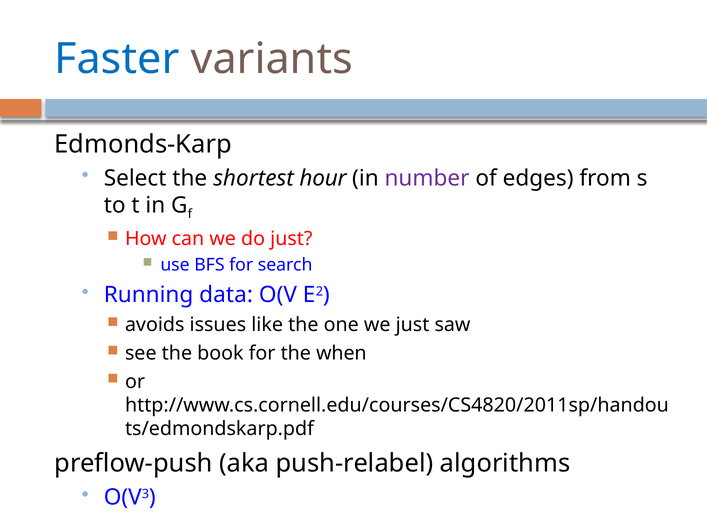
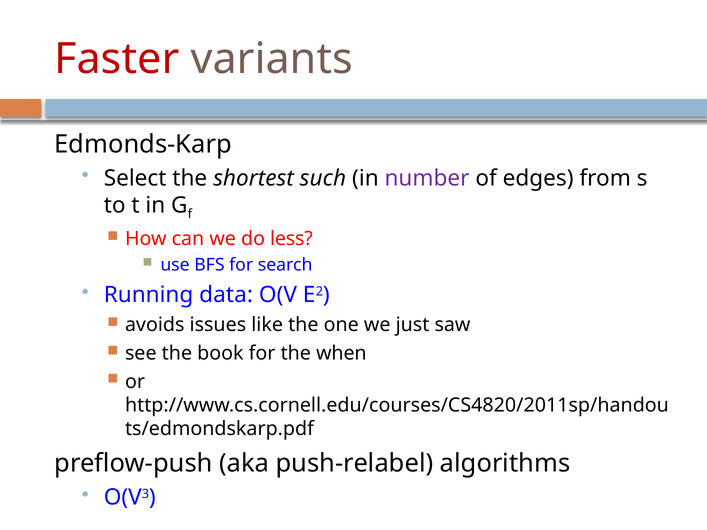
Faster colour: blue -> red (117, 59)
hour: hour -> such (323, 178)
do just: just -> less (291, 239)
